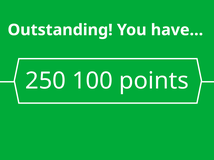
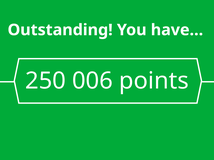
100: 100 -> 006 (92, 81)
